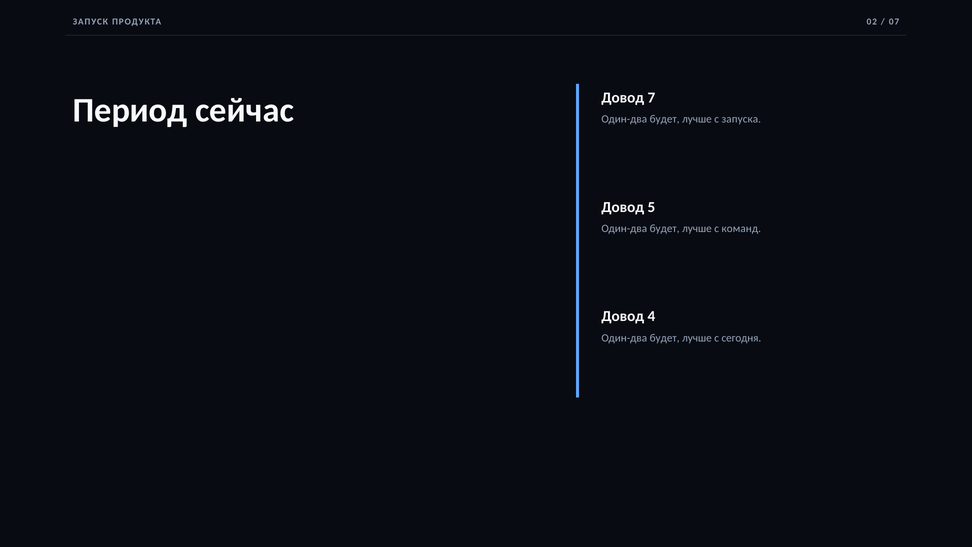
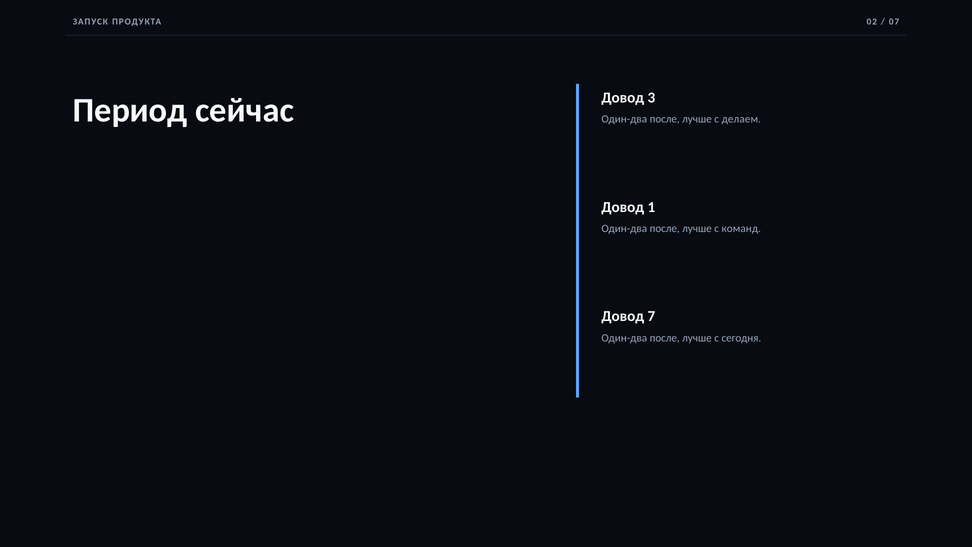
7: 7 -> 3 (651, 98)
будет: будет -> после (665, 119)
запуска: запуска -> делаем (741, 119)
5: 5 -> 1 (651, 207)
будет: будет -> после (665, 228)
4: 4 -> 7 (651, 316)
будет: будет -> после (665, 338)
